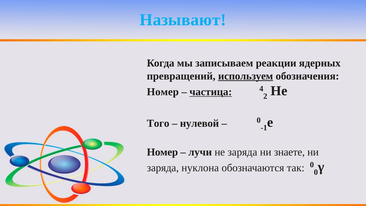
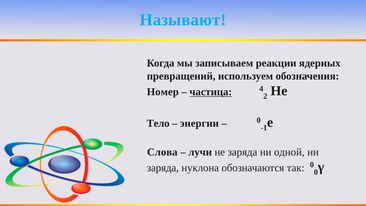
используем underline: present -> none (246, 76)
Того: Того -> Тело (158, 123)
нулевой: нулевой -> энергии (199, 123)
Номер: Номер -> Слова (162, 152)
знаете: знаете -> одной (289, 152)
